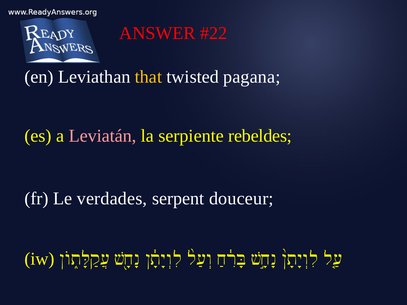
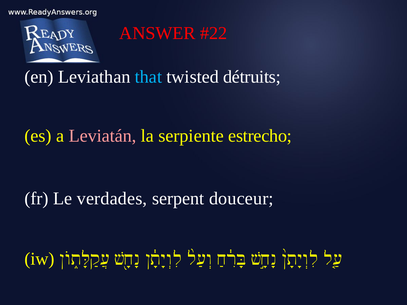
that colour: yellow -> light blue (148, 77)
pagana: pagana -> détruits (252, 77)
rebeldes: rebeldes -> estrecho (260, 136)
